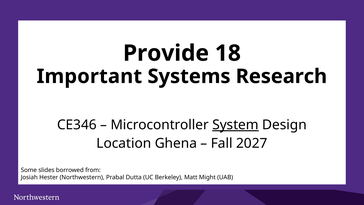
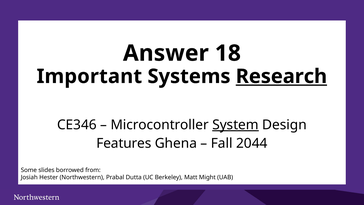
Provide: Provide -> Answer (166, 53)
Research underline: none -> present (281, 76)
Location: Location -> Features (124, 143)
2027: 2027 -> 2044 (252, 143)
